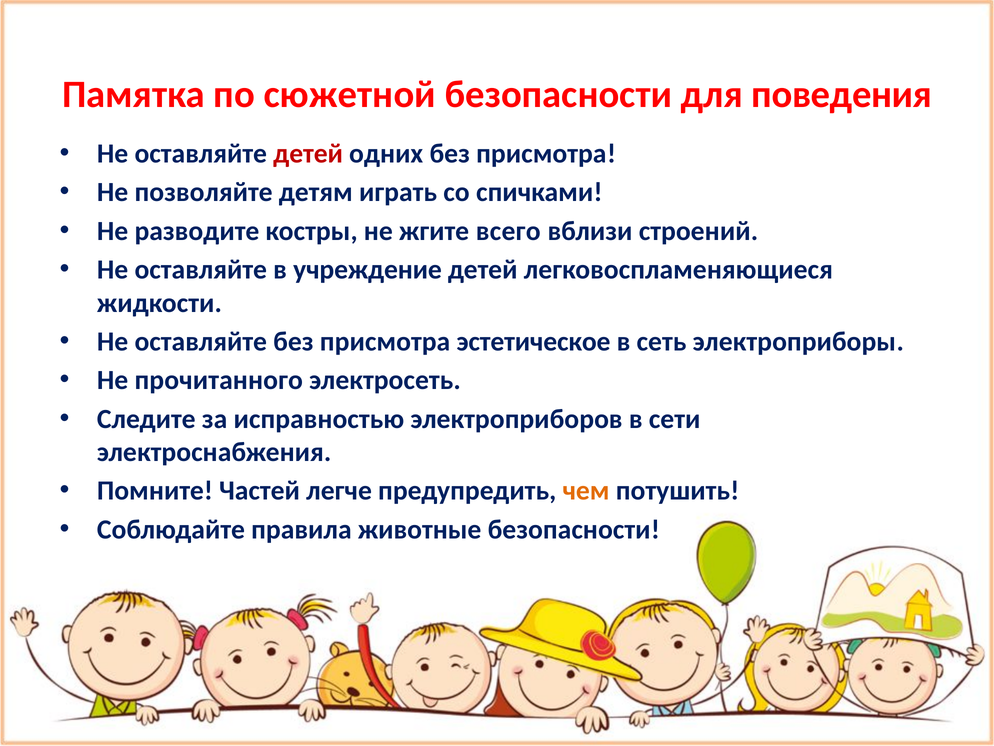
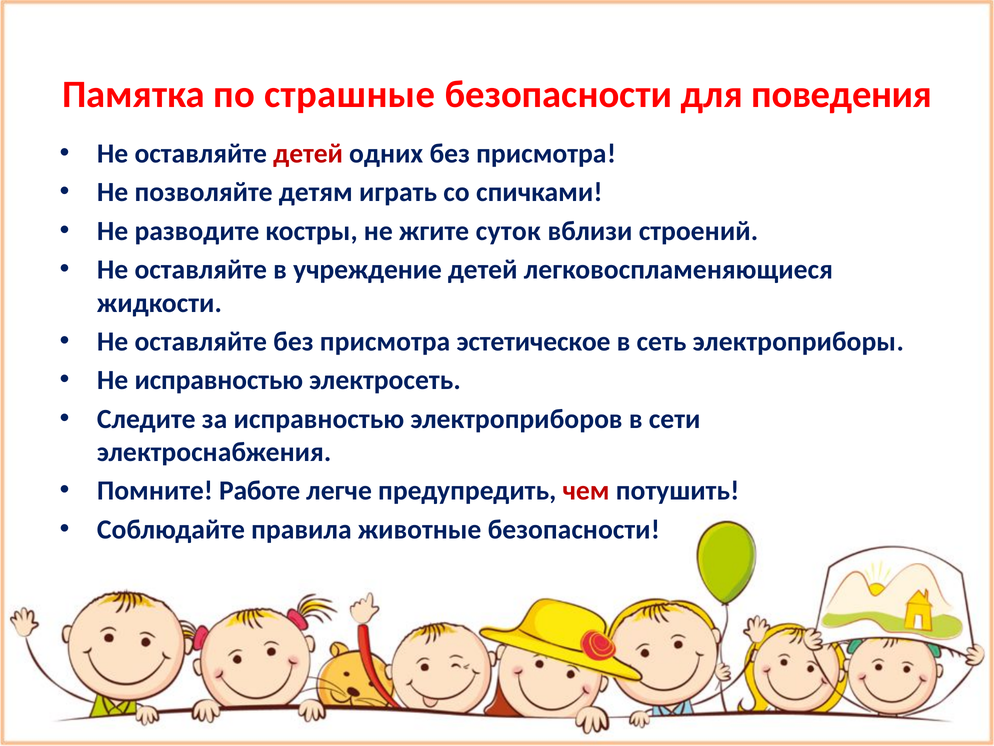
сюжетной: сюжетной -> страшные (350, 95)
всего: всего -> суток (508, 231)
Не прочитанного: прочитанного -> исправностью (219, 380)
Частей: Частей -> Работе (260, 491)
чем colour: orange -> red (586, 491)
